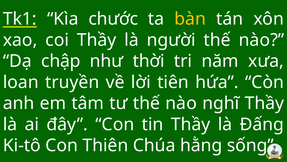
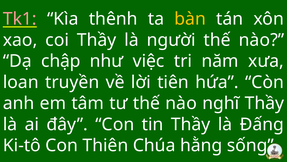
Tk1 colour: white -> pink (20, 19)
chước: chước -> thênh (113, 19)
thời: thời -> việc (149, 61)
